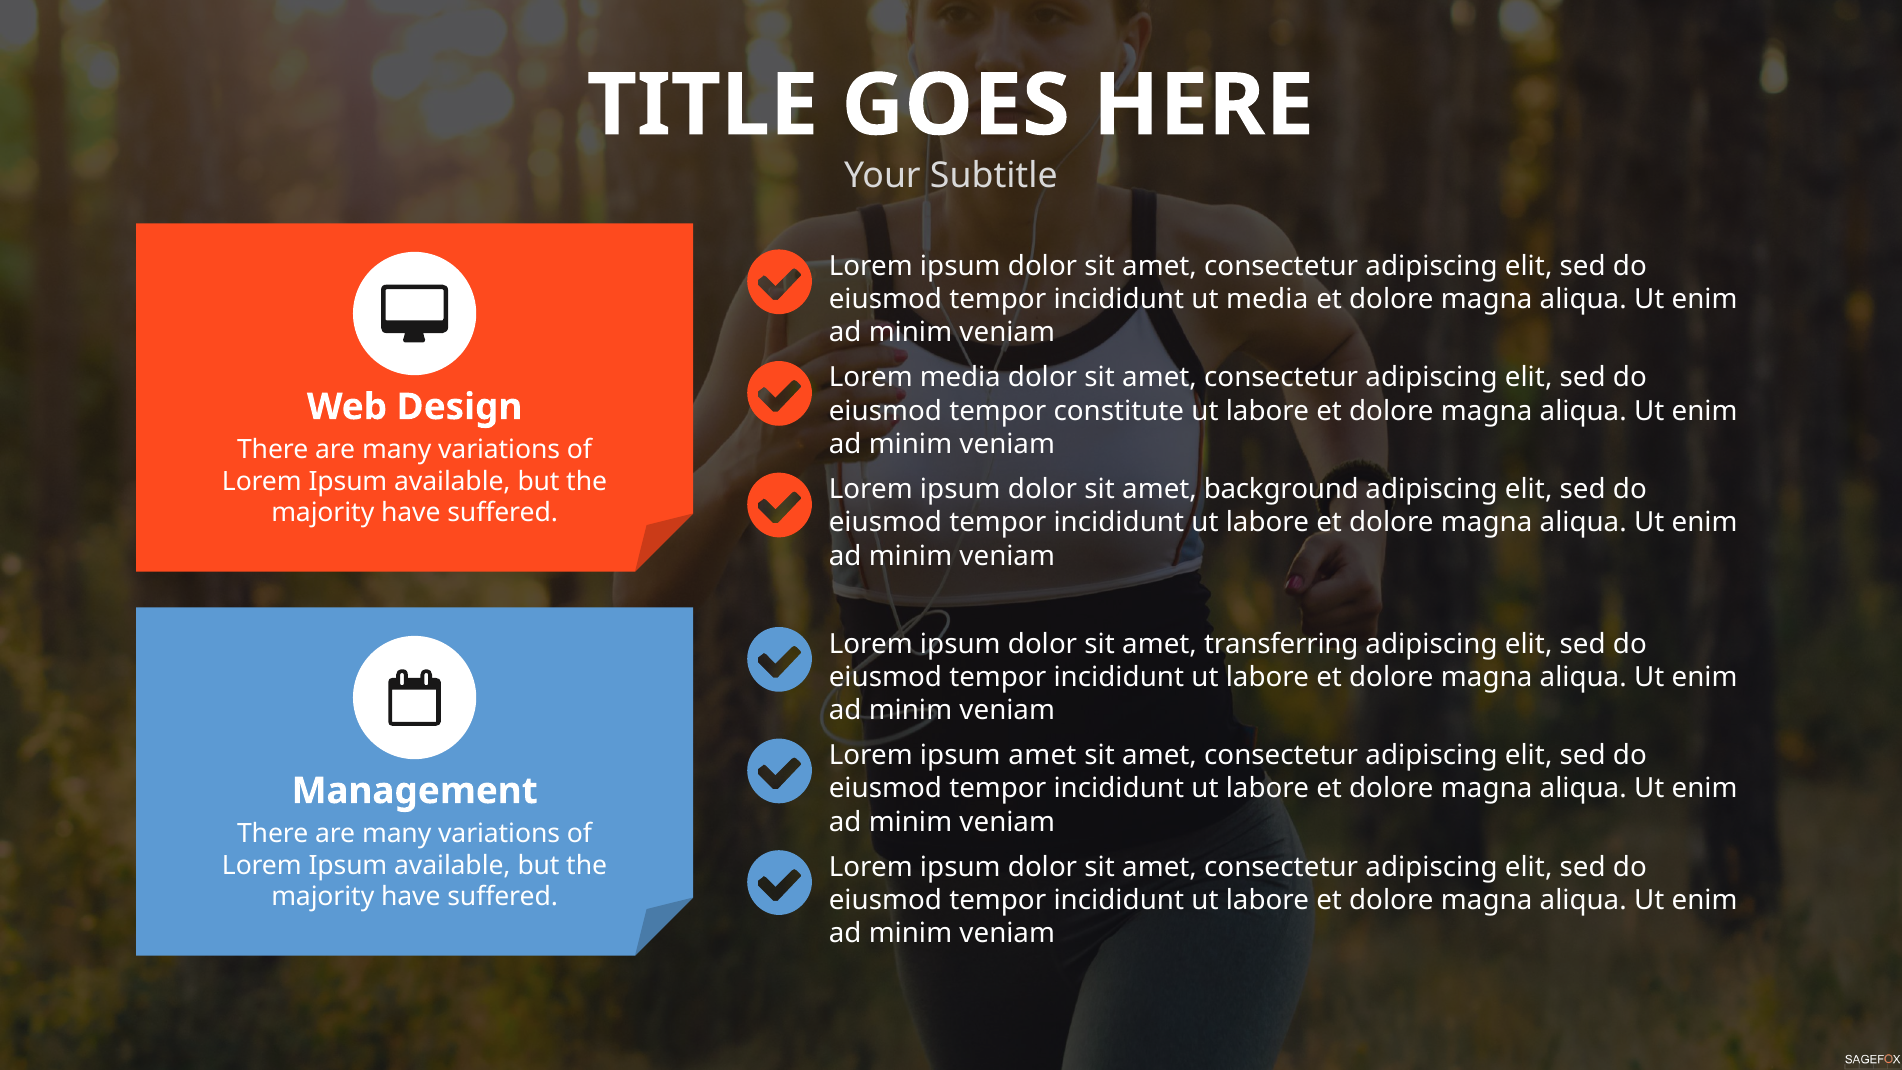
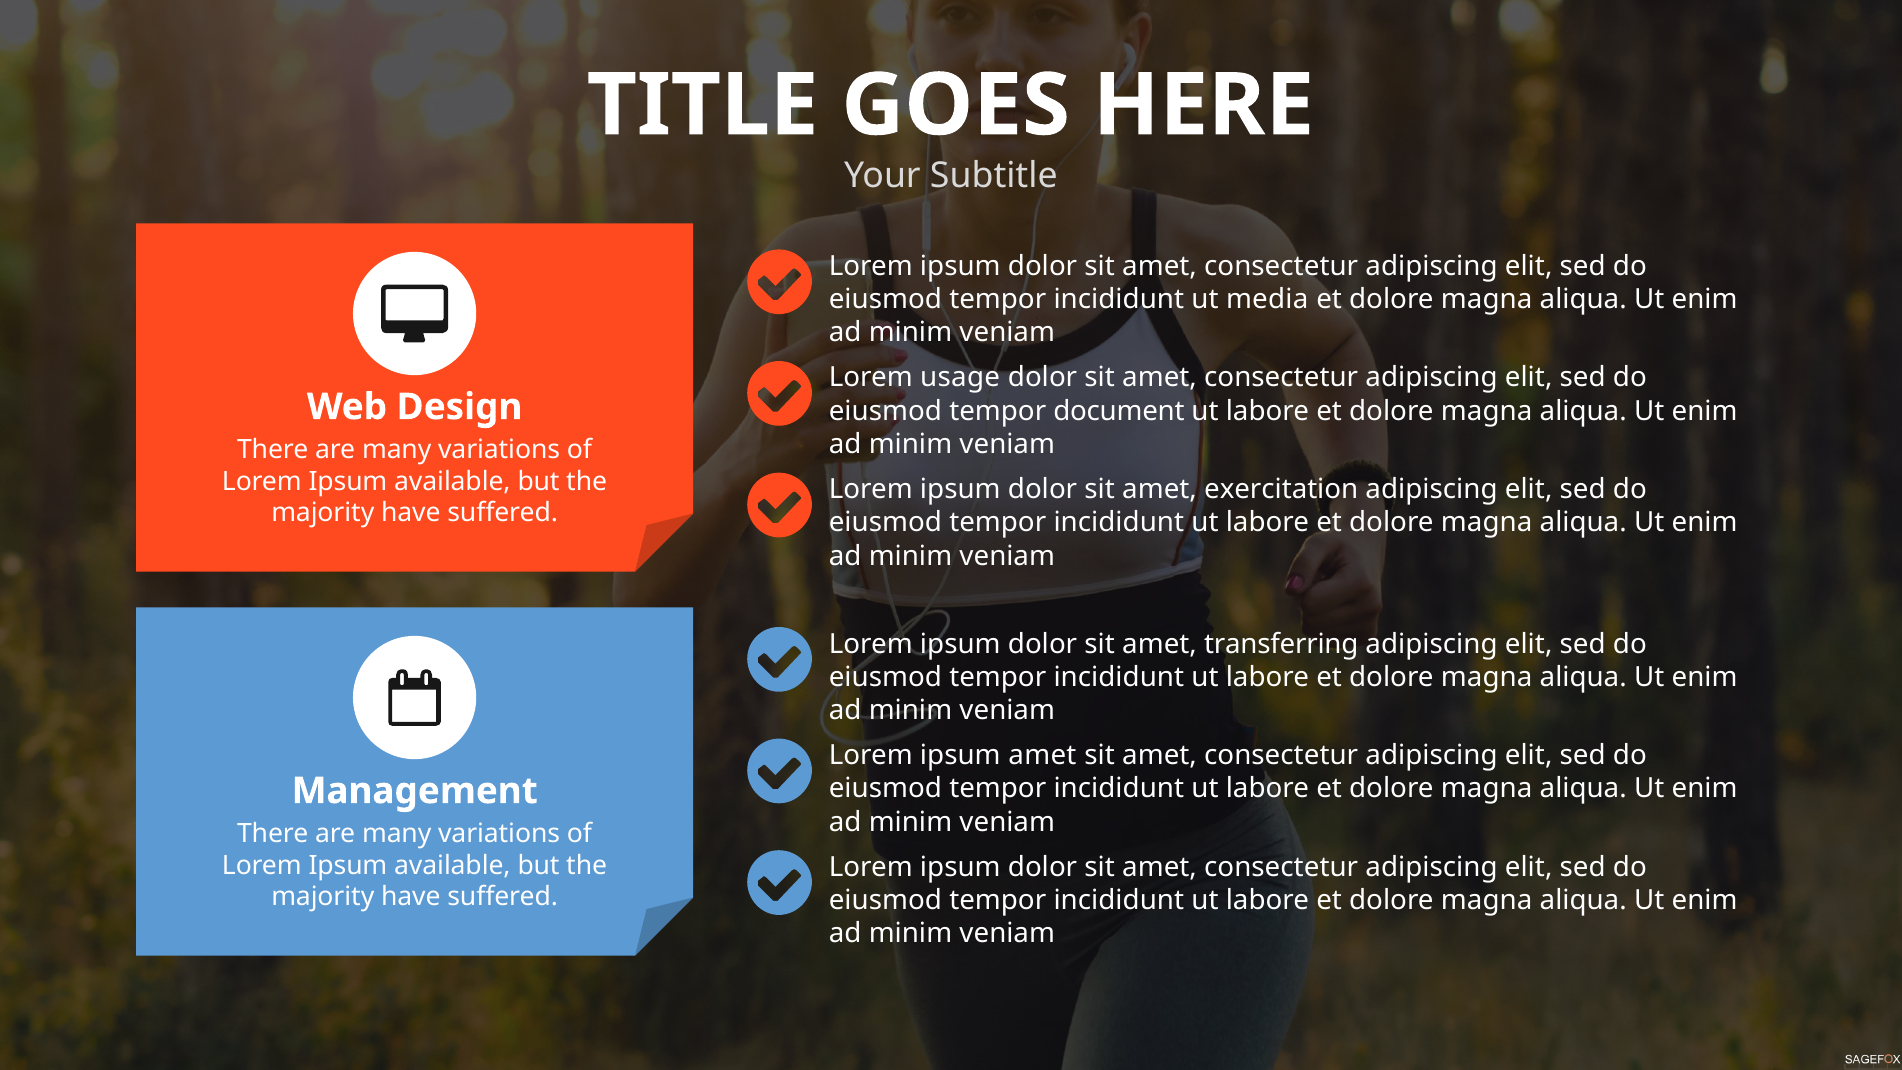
Lorem media: media -> usage (960, 378)
constitute: constitute -> document (1119, 411)
background: background -> exercitation (1281, 489)
